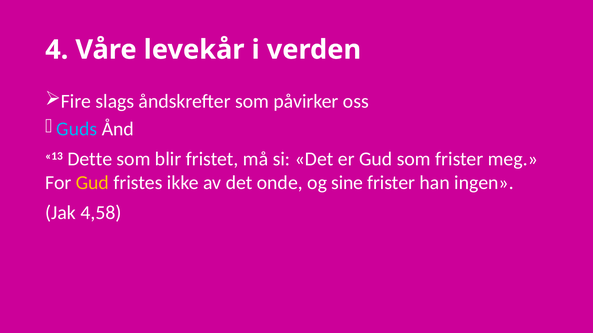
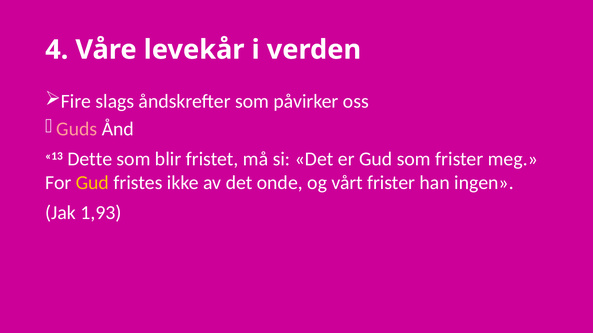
Guds colour: light blue -> pink (77, 129)
sine: sine -> vårt (347, 183)
4,58: 4,58 -> 1,93 (101, 213)
